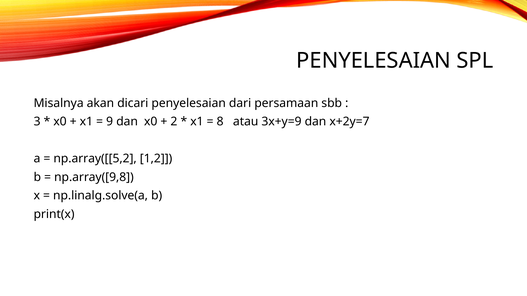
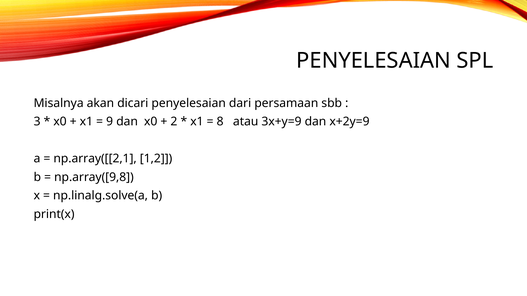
x+2y=7: x+2y=7 -> x+2y=9 (349, 122)
np.array([[5,2: np.array([[5,2 -> np.array([[2,1 (95, 159)
